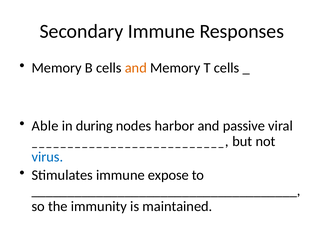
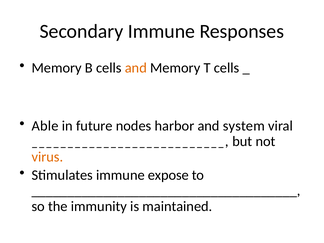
during: during -> future (94, 126)
passive: passive -> system (244, 126)
virus colour: blue -> orange (47, 157)
